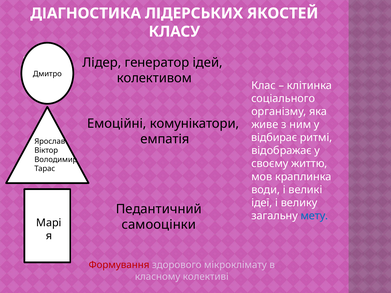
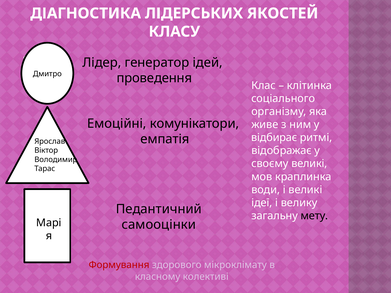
колективом: колективом -> проведення (154, 78)
своєму життю: життю -> великі (309, 164)
мету colour: blue -> black (314, 216)
